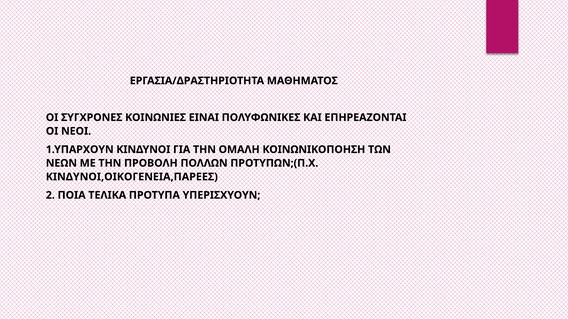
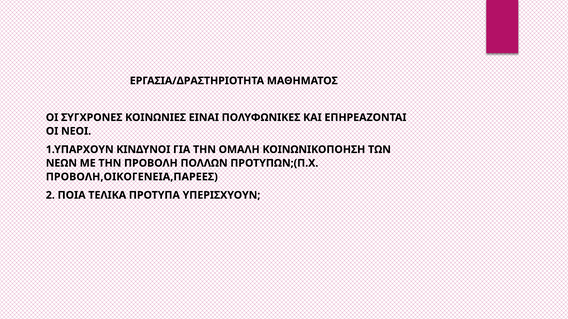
ΚΙΝΔΥΝΟΙ,ΟΙΚΟΓΕΝΕΙΑ,ΠΑΡΕΕΣ: ΚΙΝΔΥΝΟΙ,ΟΙΚΟΓΕΝΕΙΑ,ΠΑΡΕΕΣ -> ΠΡΟΒΟΛΗ,ΟΙΚΟΓΕΝΕΙΑ,ΠΑΡΕΕΣ (132, 177)
